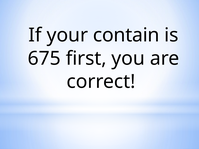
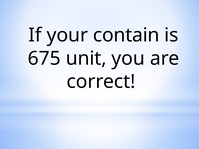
first: first -> unit (86, 58)
